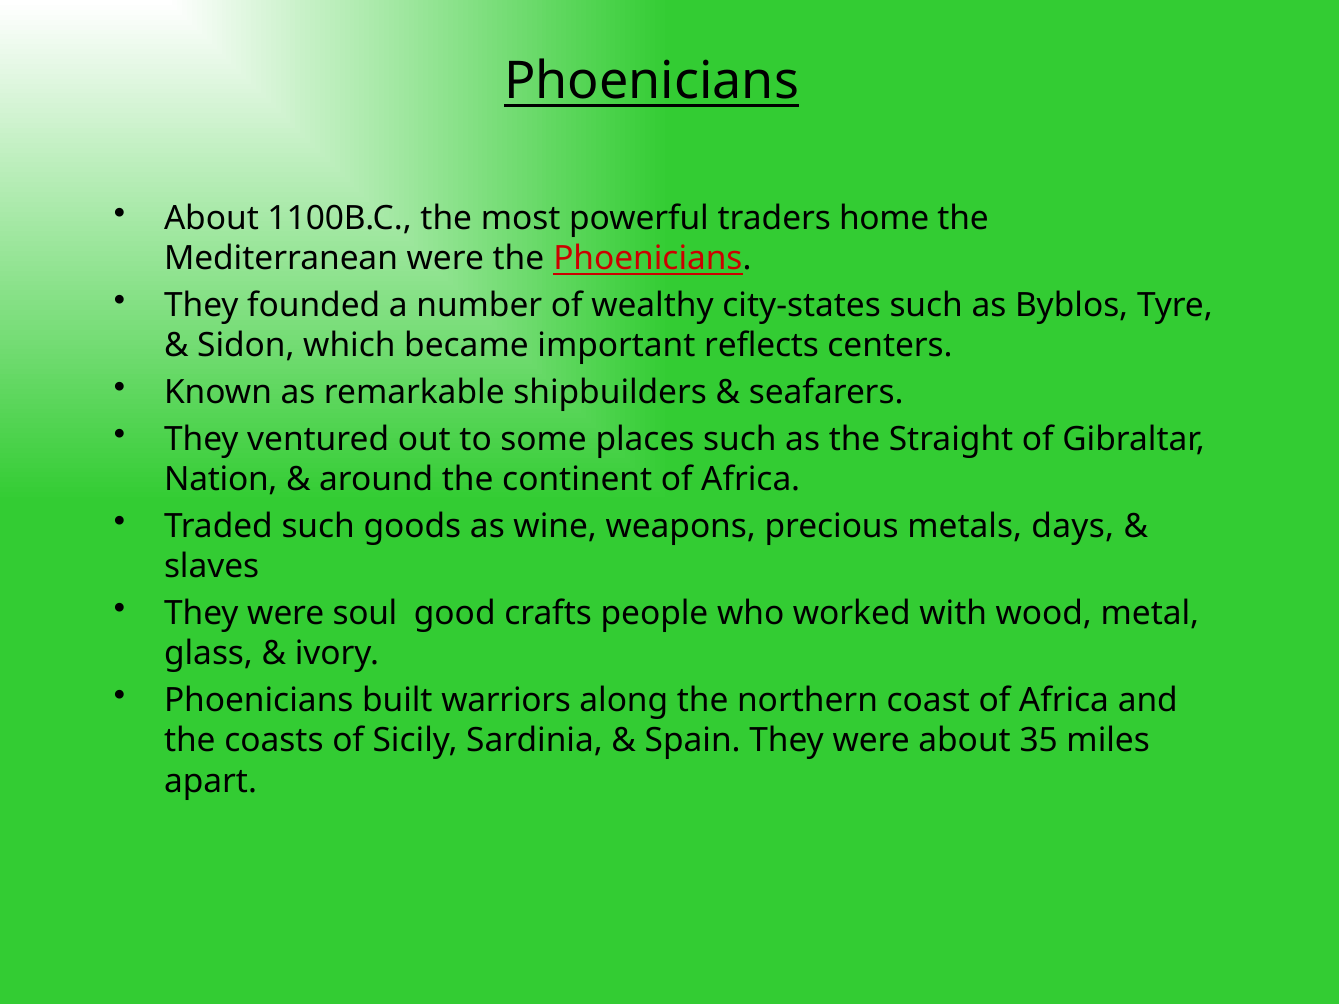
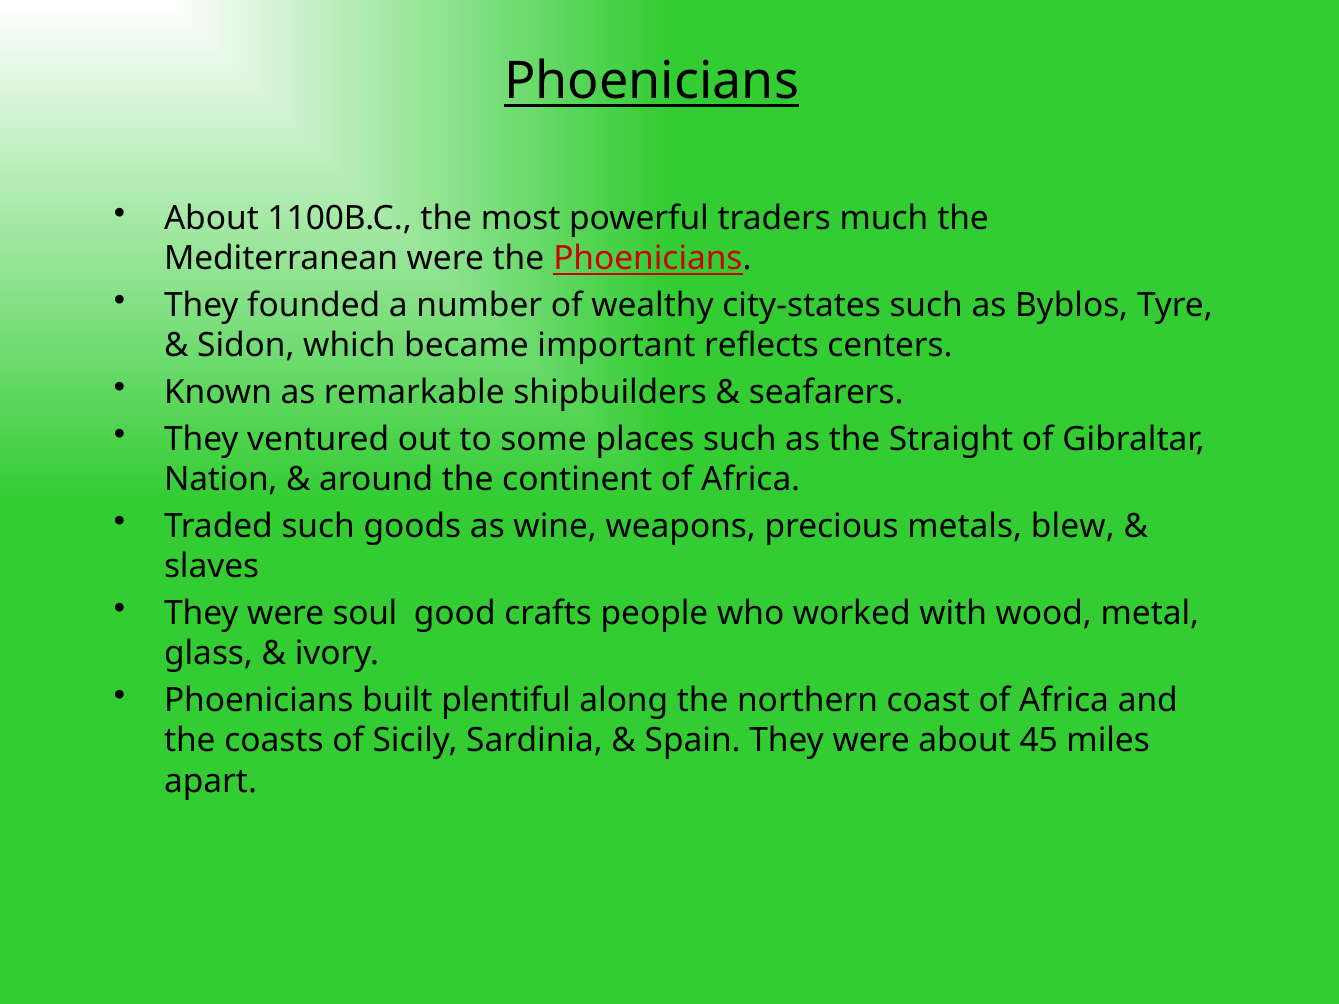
home: home -> much (884, 219)
days: days -> blew (1073, 527)
warriors: warriors -> plentiful (506, 701)
35: 35 -> 45 (1039, 741)
